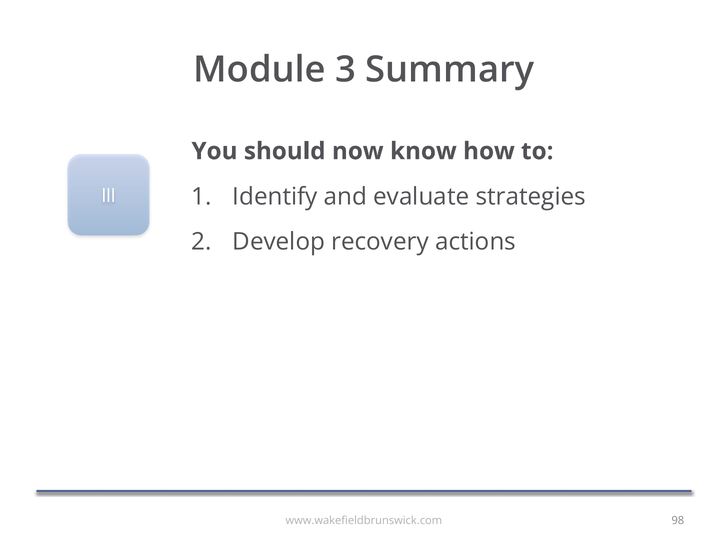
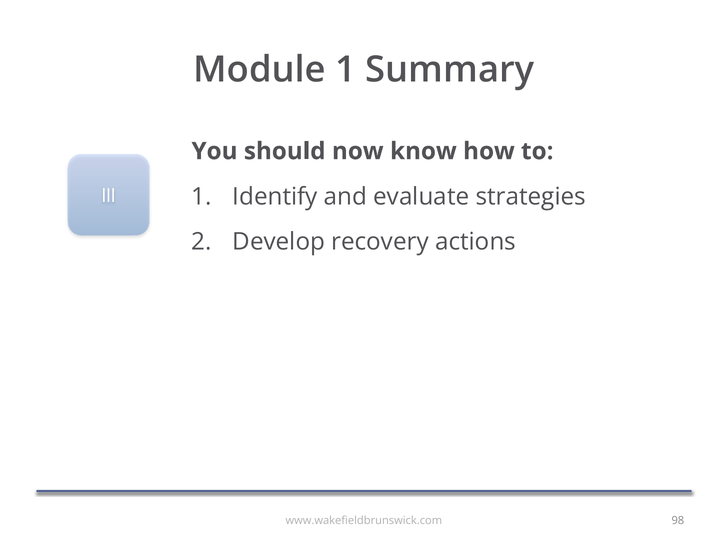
Module 3: 3 -> 1 (346, 70)
